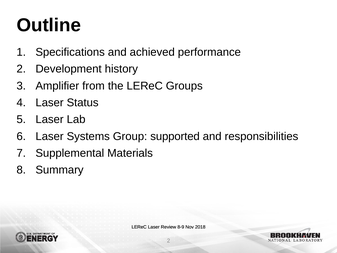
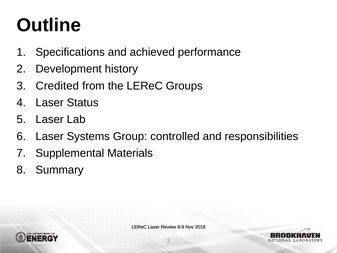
Amplifier: Amplifier -> Credited (57, 86)
supported: supported -> controlled (175, 136)
